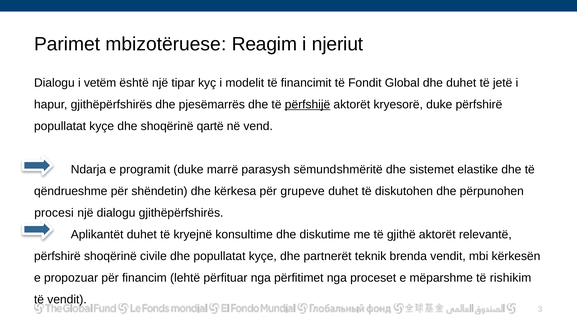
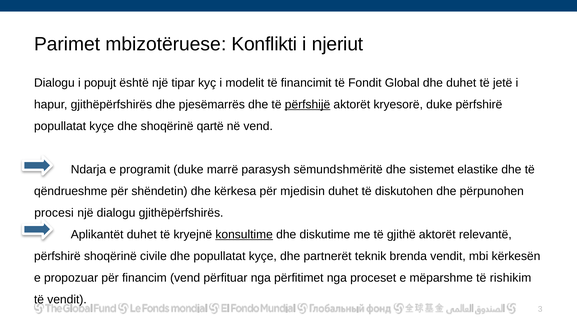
Reagim: Reagim -> Konflikti (264, 44)
vetëm: vetëm -> popujt (100, 83)
grupeve: grupeve -> mjedisin (303, 191)
konsultime underline: none -> present (244, 234)
financim lehtë: lehtë -> vend (185, 277)
